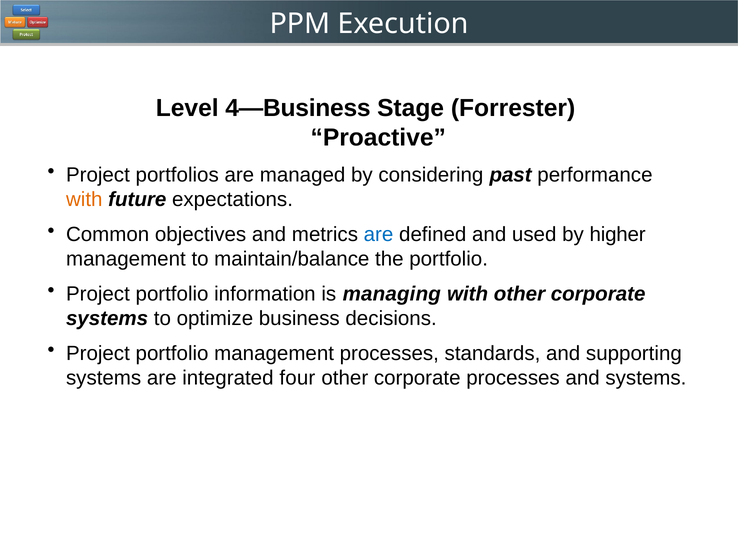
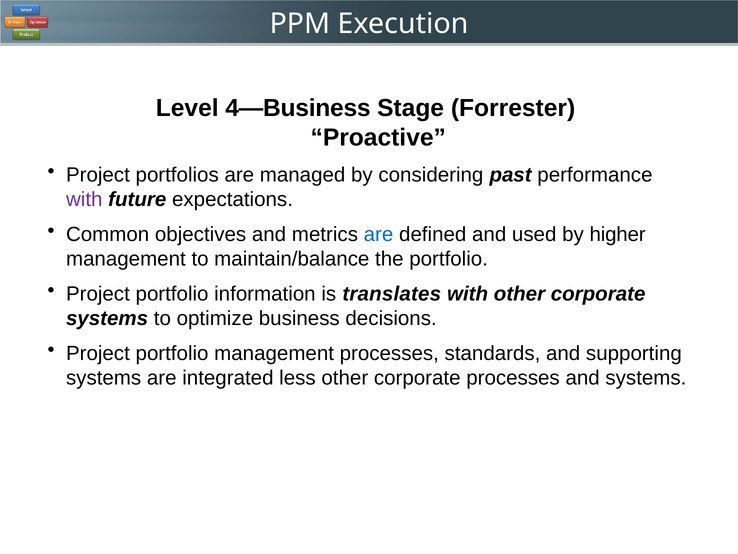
with colour: orange -> purple (84, 199)
managing: managing -> translates (392, 294)
four: four -> less (297, 378)
